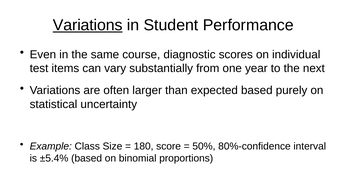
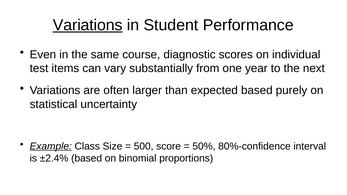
Example underline: none -> present (51, 146)
180: 180 -> 500 (144, 146)
±5.4%: ±5.4% -> ±2.4% (54, 158)
